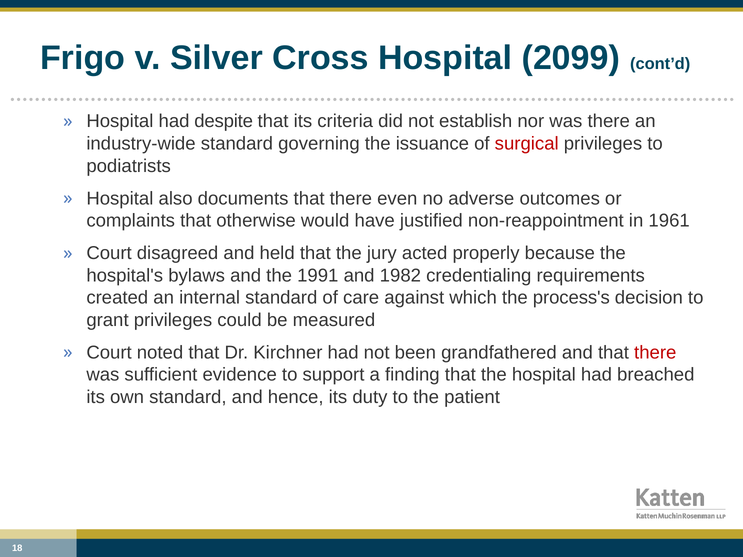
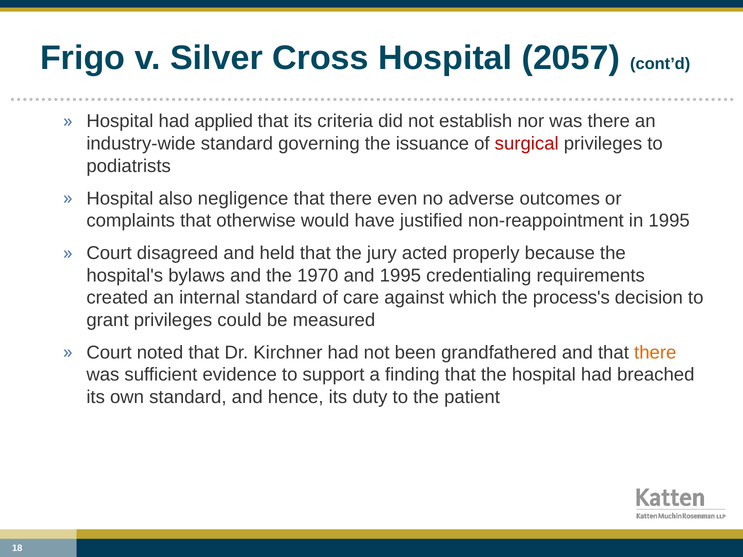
2099: 2099 -> 2057 (571, 58)
despite: despite -> applied (224, 121)
documents: documents -> negligence (243, 199)
in 1961: 1961 -> 1995 (669, 221)
1991: 1991 -> 1970 (318, 276)
and 1982: 1982 -> 1995 (400, 276)
there colour: red -> orange (655, 353)
